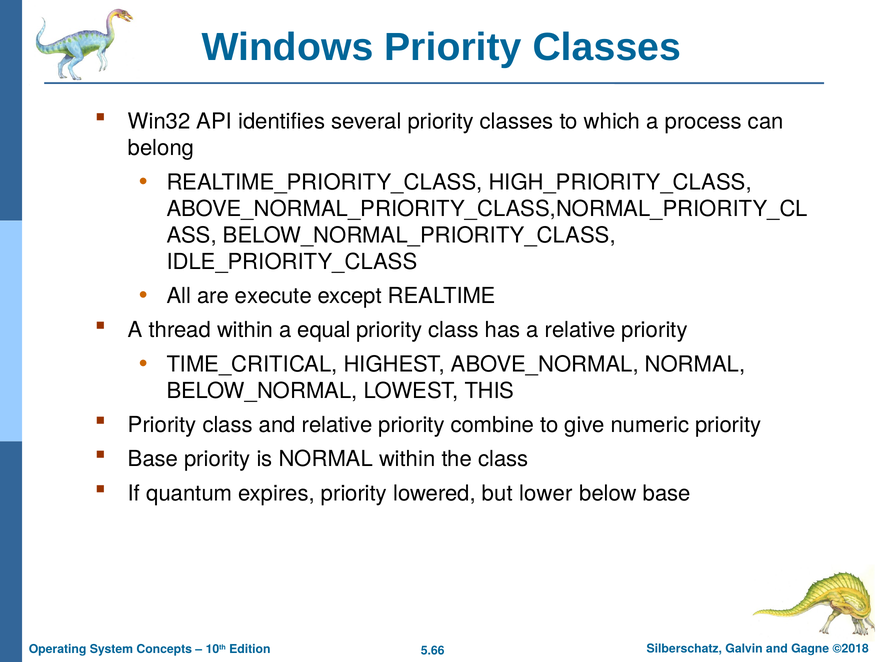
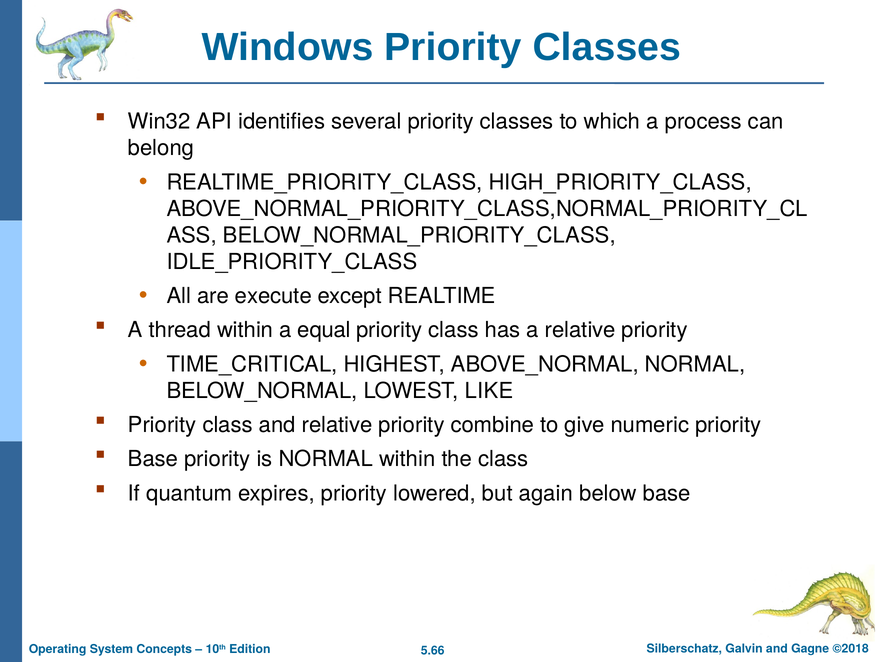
THIS: THIS -> LIKE (489, 391)
lower: lower -> again (546, 494)
